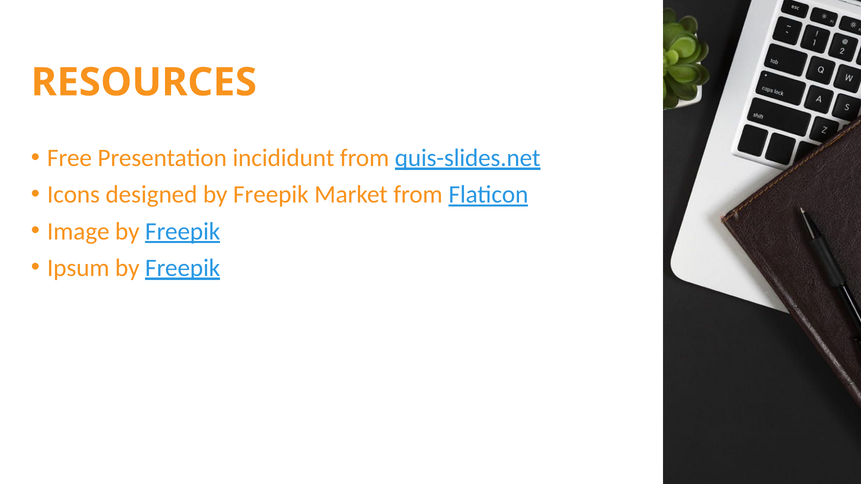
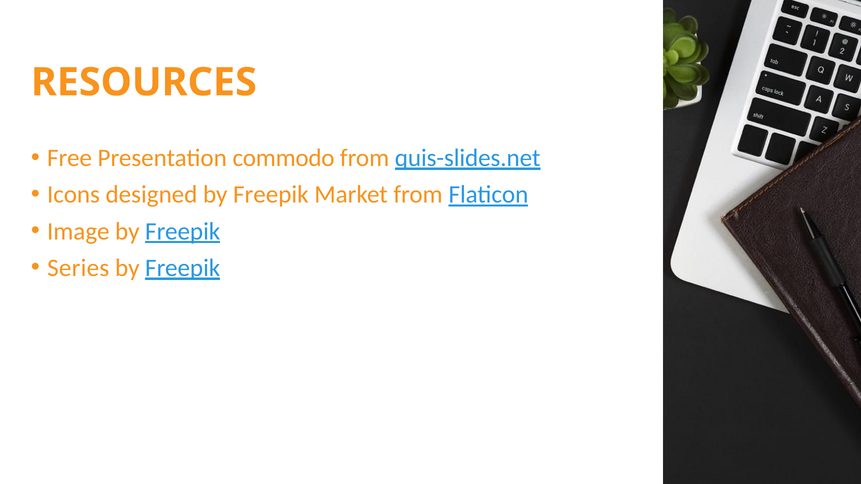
incididunt: incididunt -> commodo (284, 158)
Ipsum: Ipsum -> Series (78, 268)
